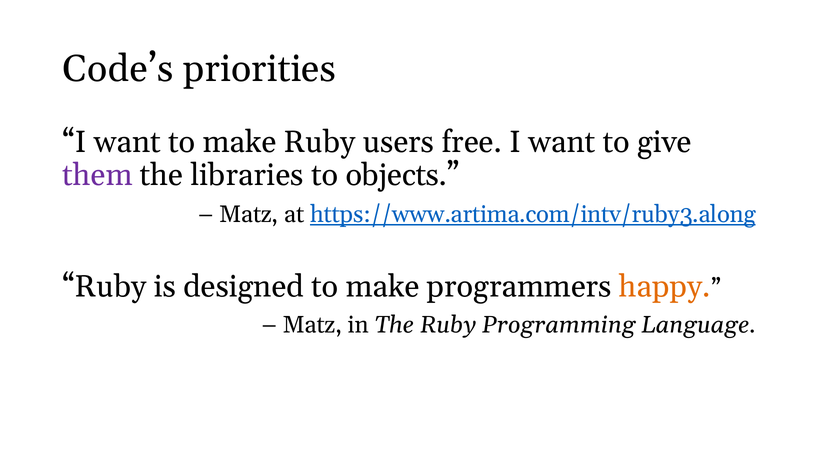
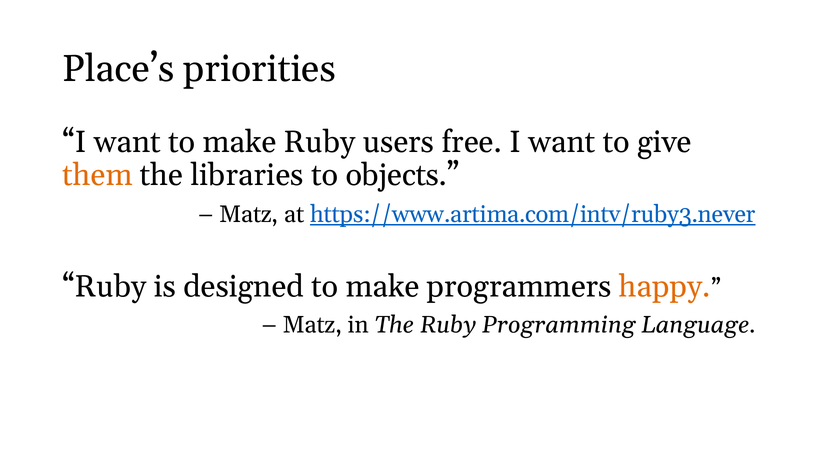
Code’s: Code’s -> Place’s (118, 69)
them colour: purple -> orange (97, 175)
https://www.artima.com/intv/ruby3.along: https://www.artima.com/intv/ruby3.along -> https://www.artima.com/intv/ruby3.never (533, 214)
